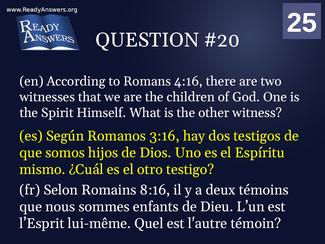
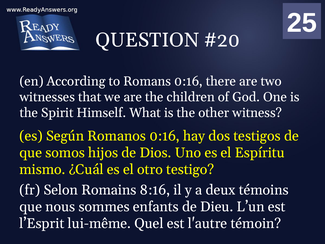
Romans 4:16: 4:16 -> 0:16 (188, 81)
Romanos 3:16: 3:16 -> 0:16 (164, 136)
